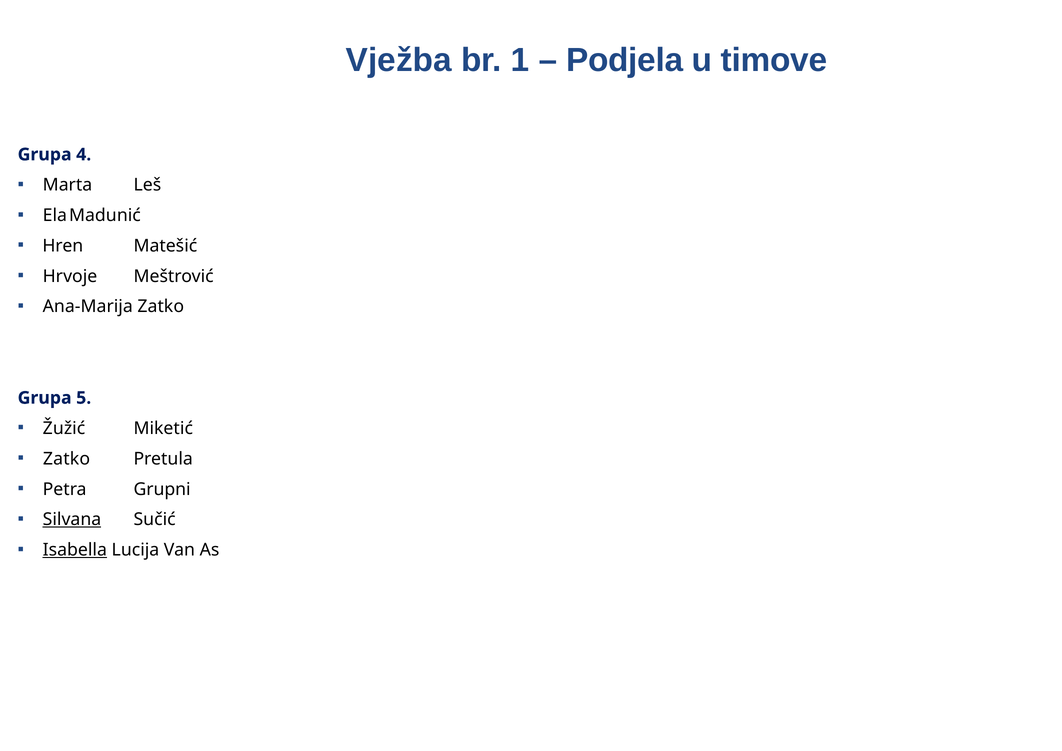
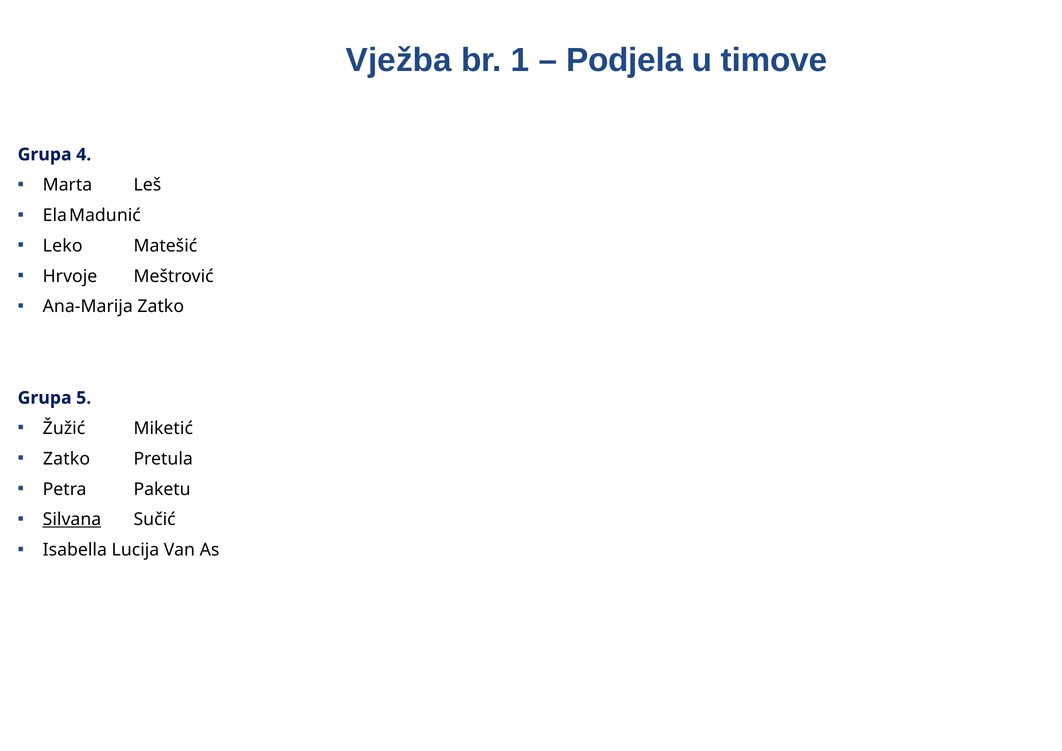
Hren: Hren -> Leko (63, 246)
Grupni: Grupni -> Paketu (162, 489)
Isabella underline: present -> none (75, 550)
